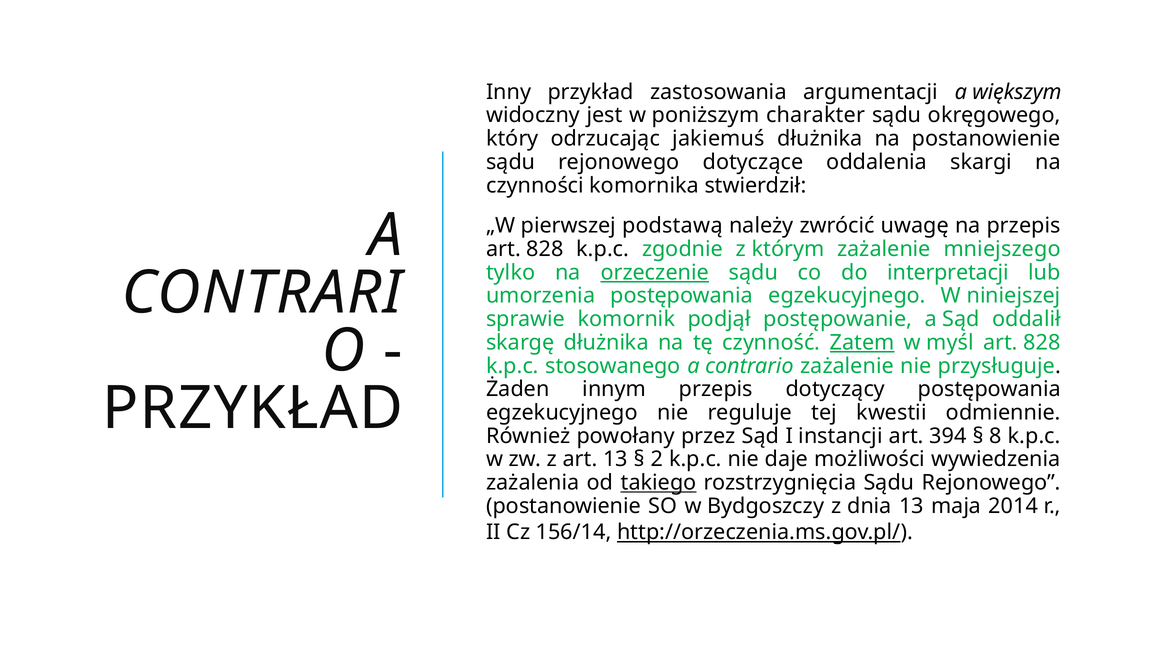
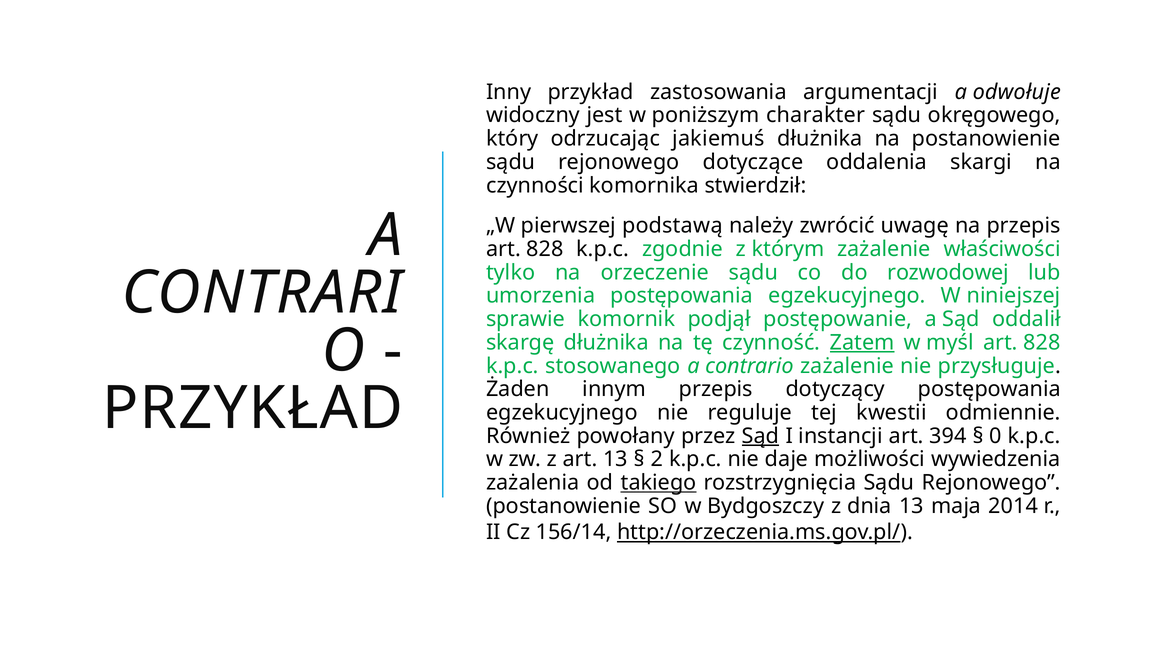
większym: większym -> odwołuje (1017, 92)
mniejszego: mniejszego -> właściwości (1002, 249)
orzeczenie underline: present -> none (655, 272)
interpretacji: interpretacji -> rozwodowej (948, 272)
Sąd underline: none -> present (761, 436)
8: 8 -> 0 (995, 436)
